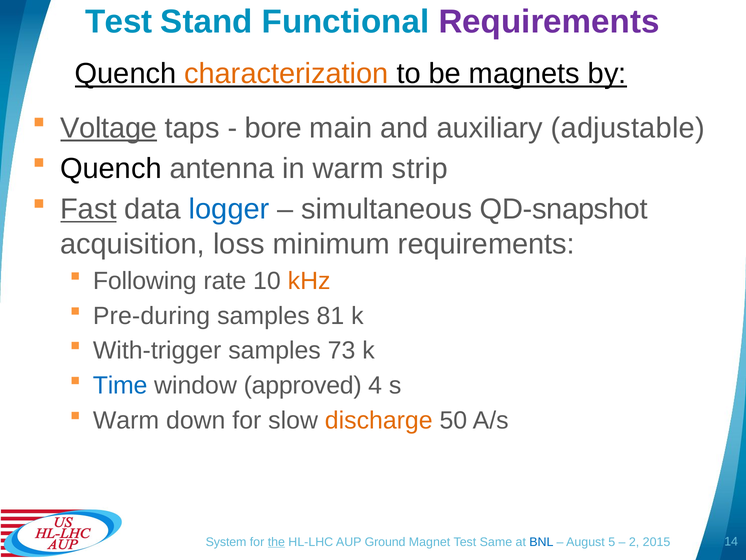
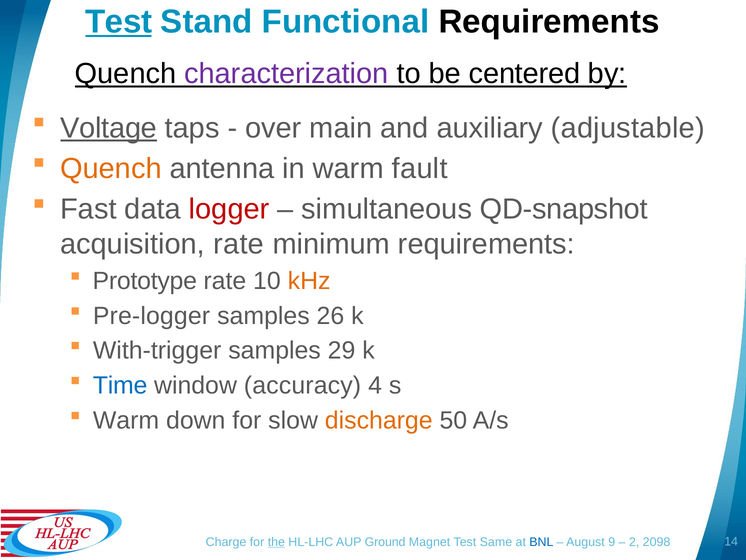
Test underline: none -> present (119, 22)
Requirements colour: purple -> black (549, 22)
characterization colour: orange -> purple (286, 74)
magnets: magnets -> centered (525, 74)
bore: bore -> over (273, 128)
Quench colour: black -> orange (111, 168)
strip: strip -> fault (420, 168)
Fast underline: present -> none (88, 209)
logger colour: blue -> red (229, 209)
acquisition loss: loss -> rate (239, 244)
Following: Following -> Prototype (145, 281)
Pre-during: Pre-during -> Pre-logger (152, 316)
81: 81 -> 26 (330, 316)
73: 73 -> 29 (342, 350)
approved: approved -> accuracy (303, 385)
System: System -> Charge (226, 541)
5: 5 -> 9 (612, 541)
2015: 2015 -> 2098 (657, 541)
